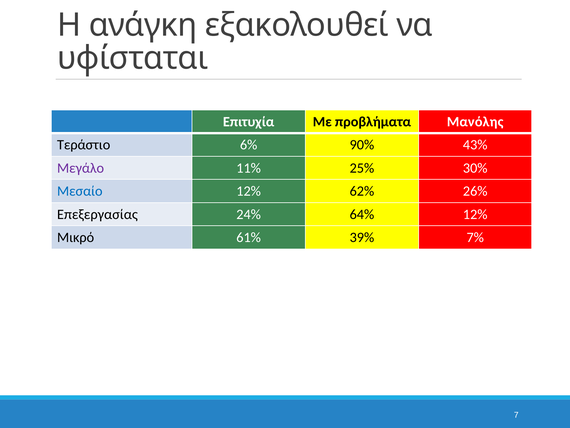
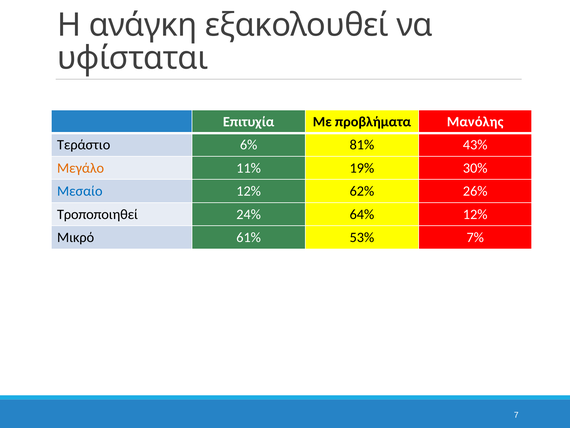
90%: 90% -> 81% (362, 145)
Μεγάλο colour: purple -> orange (81, 168)
25%: 25% -> 19% (362, 168)
Επεξεργασίας: Επεξεργασίας -> Τροποποιηθεί (97, 214)
39%: 39% -> 53% (362, 237)
